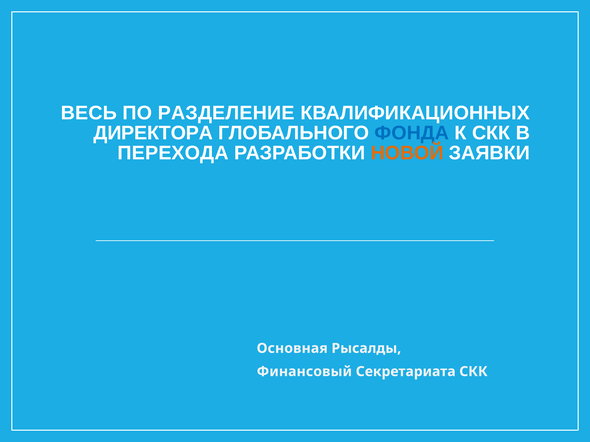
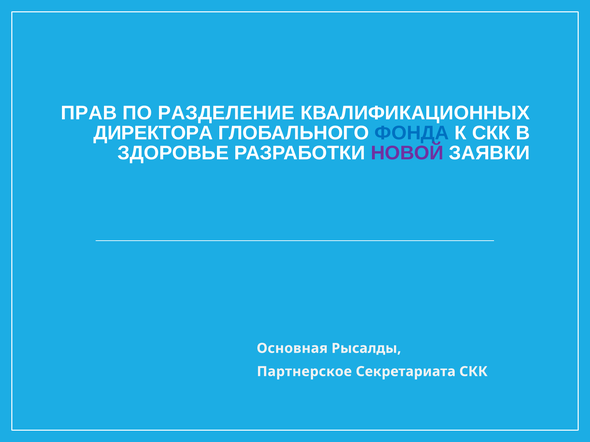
ВЕСЬ: ВЕСЬ -> ПРАВ (89, 113)
ПЕРЕХОДА: ПЕРЕХОДА -> ЗДОРОВЬЕ (173, 153)
НОВОЙ colour: orange -> purple (407, 153)
Финансовый: Финансовый -> Партнерское (304, 372)
